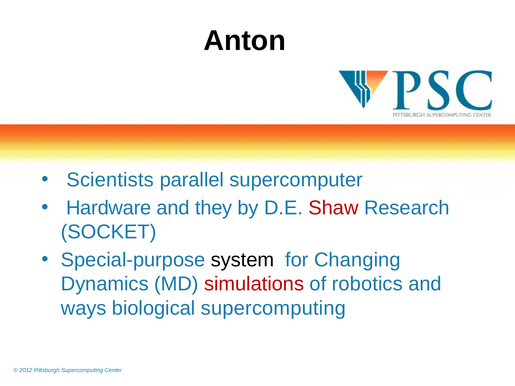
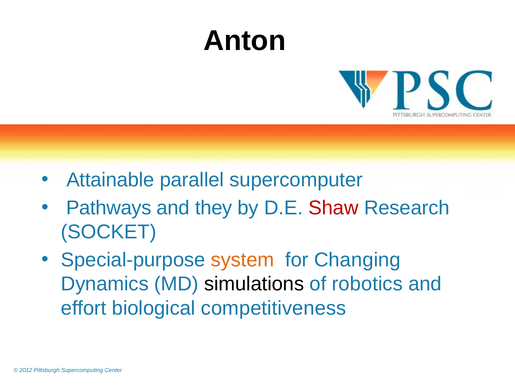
Scientists: Scientists -> Attainable (110, 180)
Hardware: Hardware -> Pathways (109, 208)
system colour: black -> orange (243, 260)
simulations colour: red -> black (254, 284)
ways: ways -> effort (84, 308)
biological supercomputing: supercomputing -> competitiveness (274, 308)
